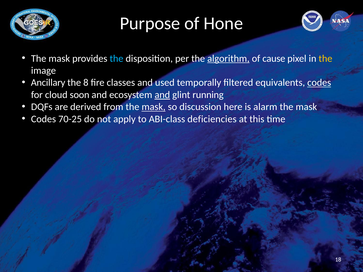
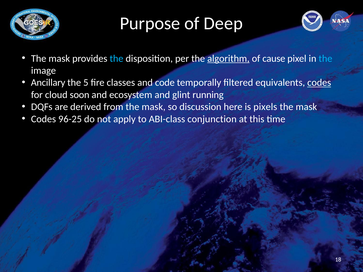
Hone: Hone -> Deep (223, 24)
the colour: yellow -> light blue (325, 59)
8: 8 -> 5 (86, 83)
used: used -> code (165, 83)
and underline: present -> none (162, 95)
mask underline: present -> none (154, 107)
alarm: alarm -> pixels (265, 107)
70-25: 70-25 -> 96-25 (70, 119)
deficiencies: deficiencies -> conjunction (212, 119)
